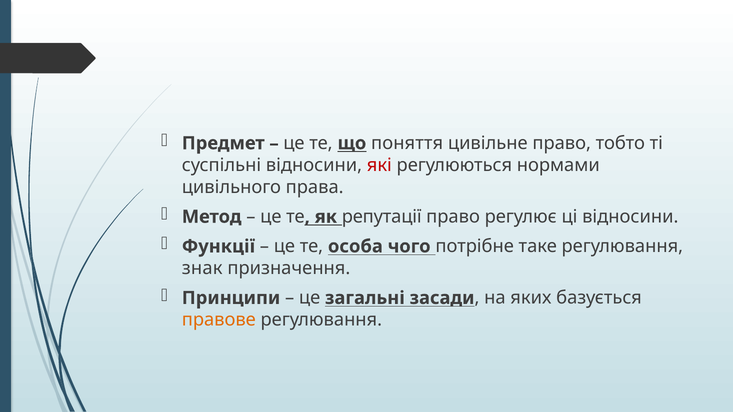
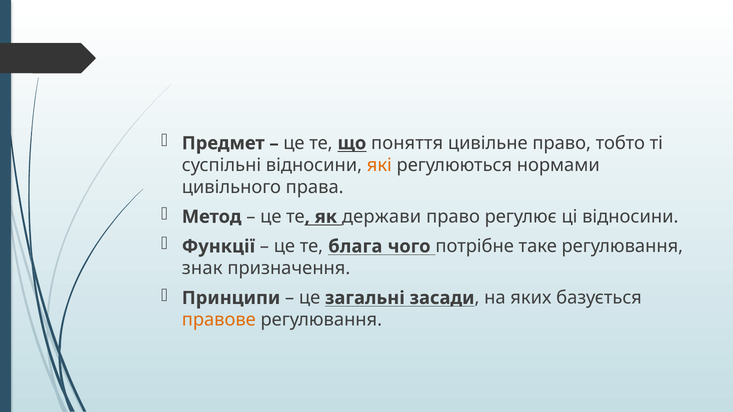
які colour: red -> orange (379, 165)
репутації: репутації -> держави (382, 217)
особа: особа -> блага (355, 247)
